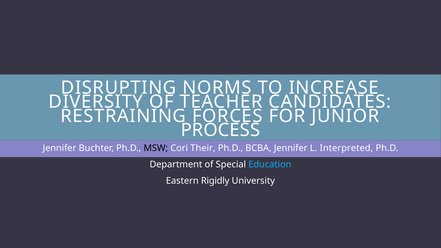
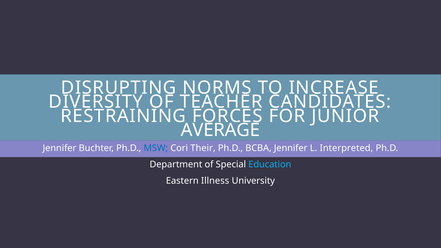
PROCESS: PROCESS -> AVERAGE (220, 130)
MSW colour: black -> blue (156, 148)
Rigidly: Rigidly -> Illness (215, 181)
